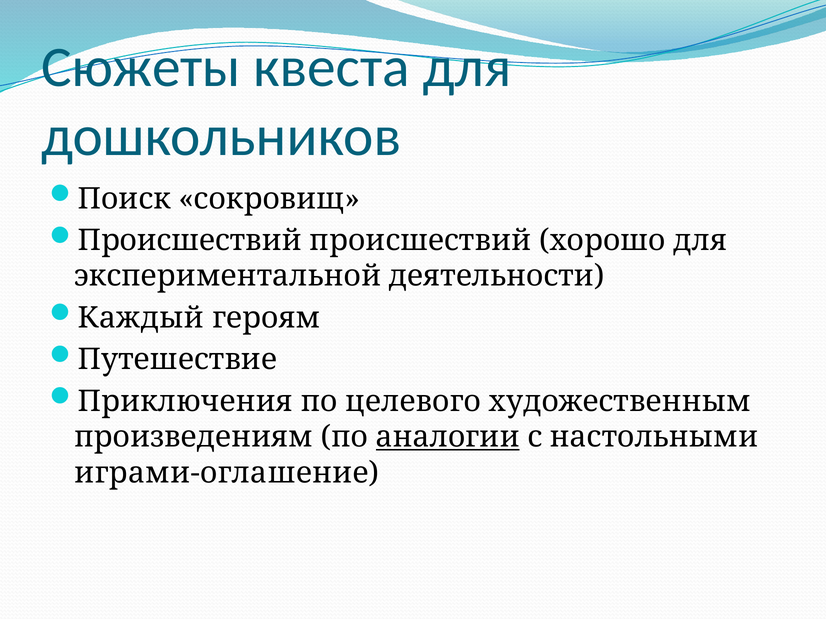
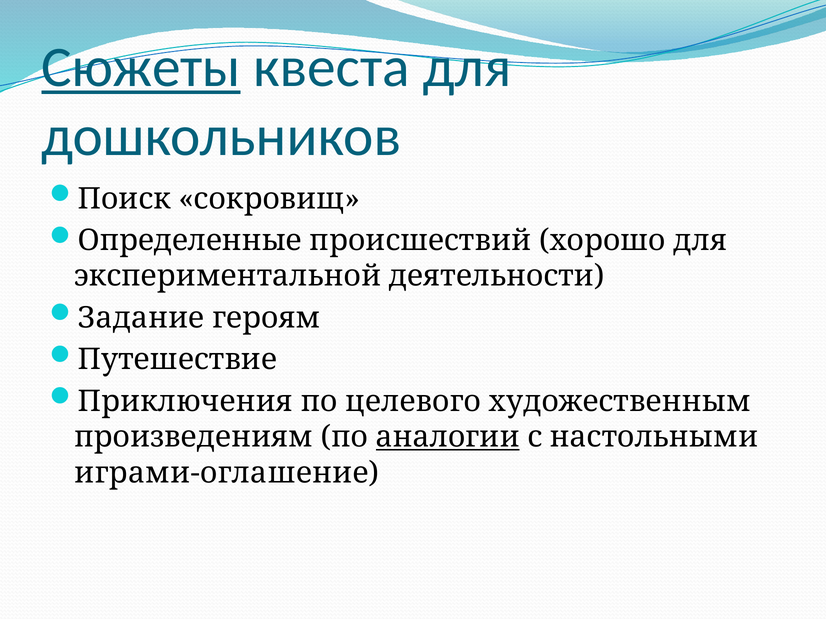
Сюжеты underline: none -> present (141, 68)
Происшествий: Происшествий -> Определенные (190, 241)
Каждый: Каждый -> Задание (141, 318)
